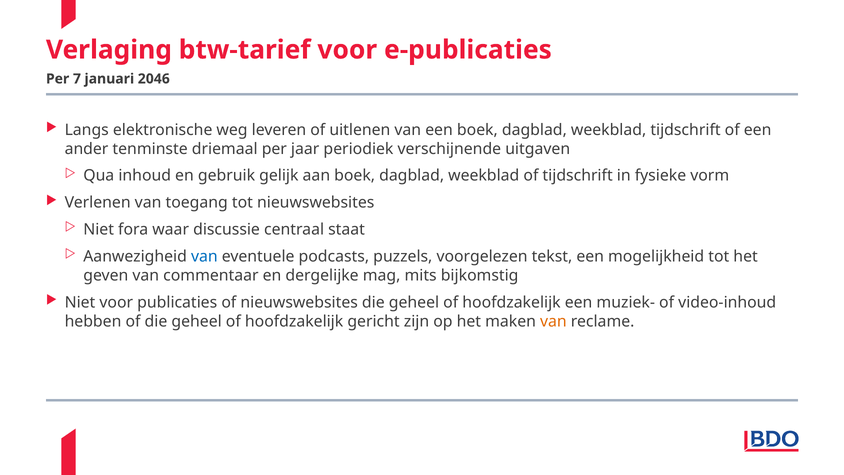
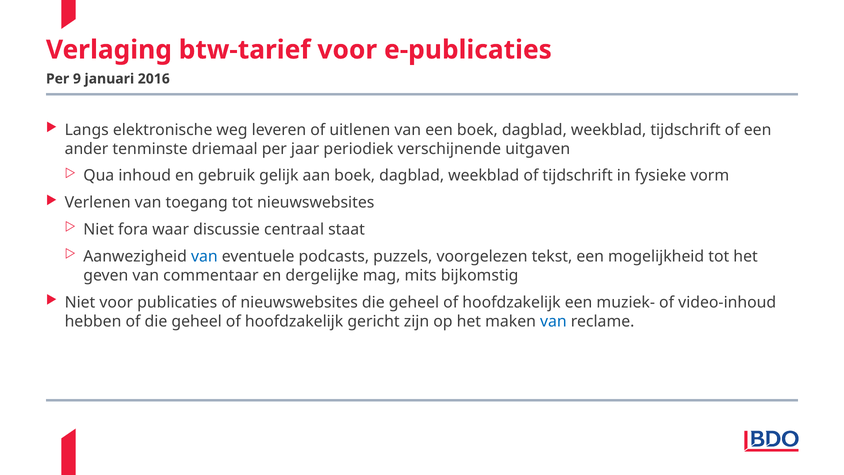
7: 7 -> 9 (77, 79)
2046: 2046 -> 2016 (154, 79)
van colour: orange -> blue (553, 321)
